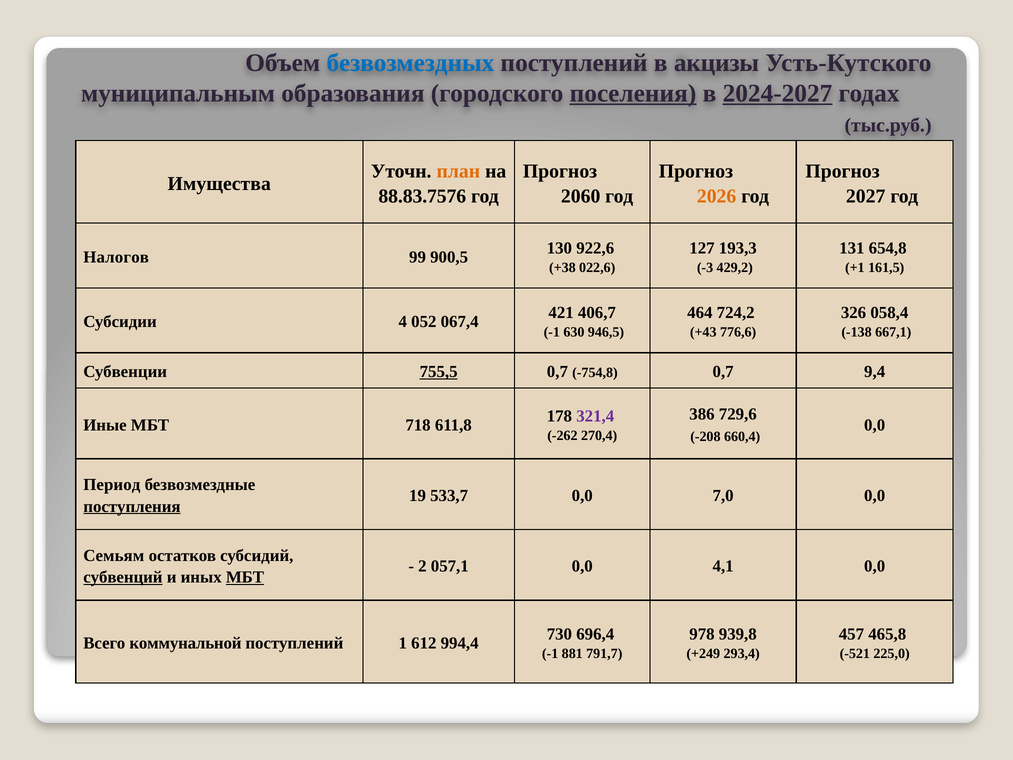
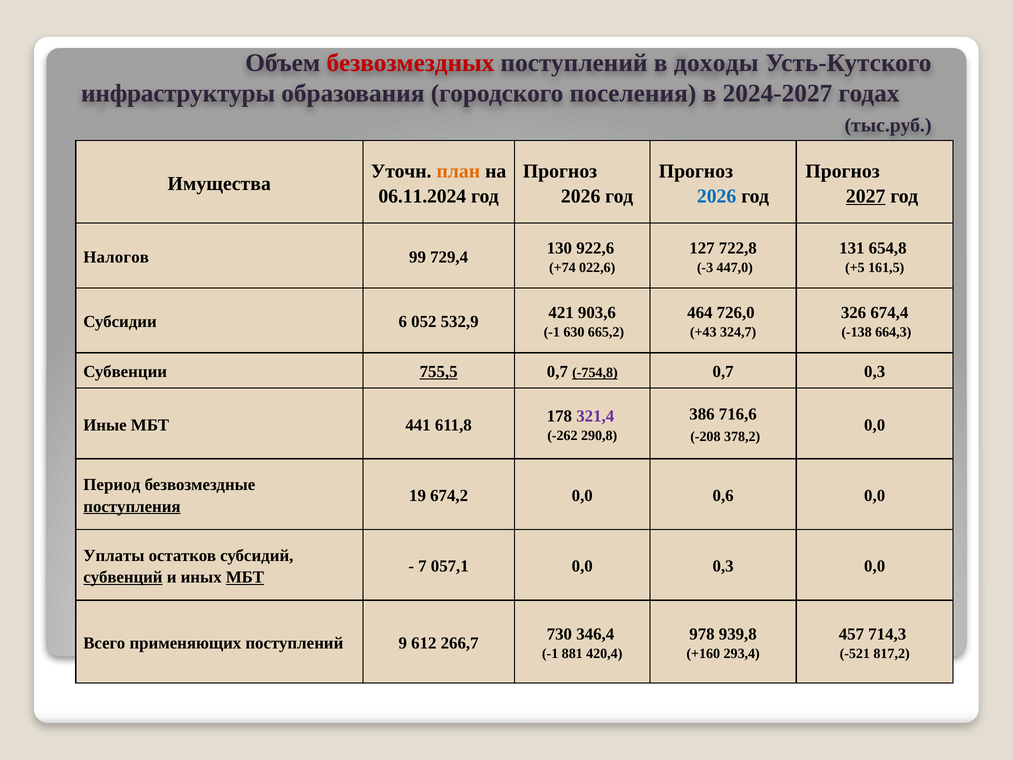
безвозмездных colour: blue -> red (410, 63)
акцизы: акцизы -> доходы (716, 63)
муниципальным: муниципальным -> инфраструктуры (178, 93)
поселения underline: present -> none (633, 93)
2024-2027 underline: present -> none (777, 93)
88.83.7576: 88.83.7576 -> 06.11.2024 (422, 196)
2060: 2060 -> 2026 (581, 196)
2026 colour: orange -> blue (717, 196)
2027 underline: none -> present (866, 196)
193,3: 193,3 -> 722,8 (738, 248)
900,5: 900,5 -> 729,4 (449, 257)
+38: +38 -> +74 (562, 267)
429,2: 429,2 -> 447,0 (735, 267)
+1: +1 -> +5 (855, 267)
406,7: 406,7 -> 903,6 (597, 313)
724,2: 724,2 -> 726,0 (736, 313)
058,4: 058,4 -> 674,4 (889, 313)
4: 4 -> 6 (403, 322)
067,4: 067,4 -> 532,9 (460, 322)
946,5: 946,5 -> 665,2 (606, 332)
776,6: 776,6 -> 324,7 (738, 332)
667,1: 667,1 -> 664,3 (893, 332)
-754,8 underline: none -> present (595, 373)
0,7 9,4: 9,4 -> 0,3 (875, 372)
729,6: 729,6 -> 716,6 (738, 414)
718: 718 -> 441 (418, 425)
270,4: 270,4 -> 290,8 (599, 435)
660,4: 660,4 -> 378,2 (742, 436)
533,7: 533,7 -> 674,2 (449, 496)
7,0: 7,0 -> 0,6 (723, 496)
Семьям: Семьям -> Уплаты (114, 555)
2: 2 -> 7 (422, 566)
0,0 4,1: 4,1 -> 0,3 (723, 566)
696,4: 696,4 -> 346,4 (595, 634)
465,8: 465,8 -> 714,3 (887, 634)
коммунальной: коммунальной -> применяющих (185, 643)
1: 1 -> 9 (403, 643)
994,4: 994,4 -> 266,7 (460, 643)
791,7: 791,7 -> 420,4 (604, 653)
+249: +249 -> +160 (703, 653)
225,0: 225,0 -> 817,2 (892, 653)
